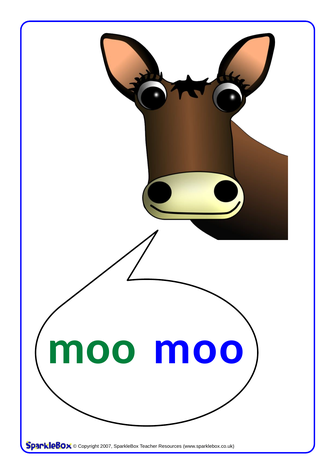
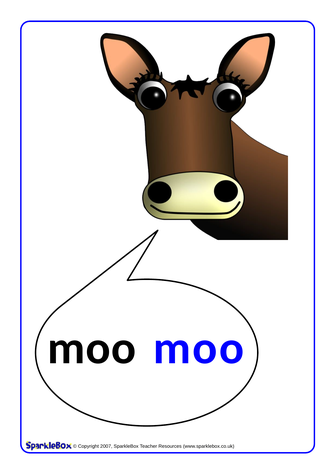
moo colour: green -> black (92, 348)
